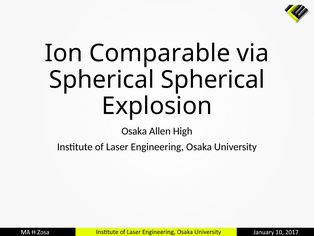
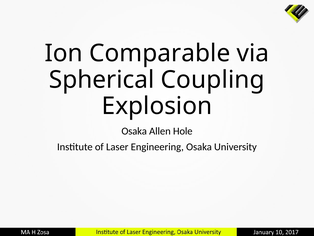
Spherical Spherical: Spherical -> Coupling (213, 80)
High: High -> Hole (183, 131)
